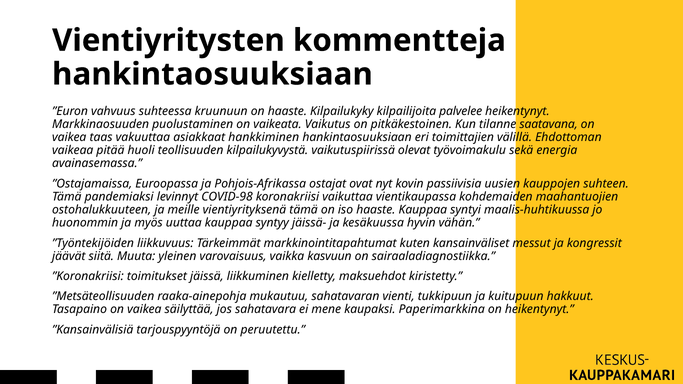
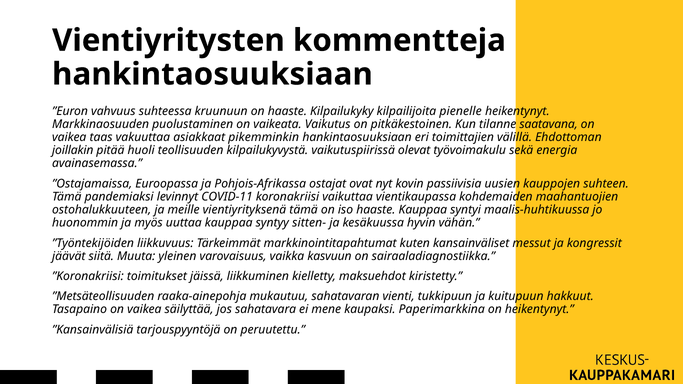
palvelee: palvelee -> pienelle (461, 111)
hankkiminen: hankkiminen -> pikemminkin (264, 137)
vaikeaa: vaikeaa -> joillakin (73, 150)
COVID-98: COVID-98 -> COVID-11 (227, 197)
jäissä-: jäissä- -> sitten- (309, 223)
